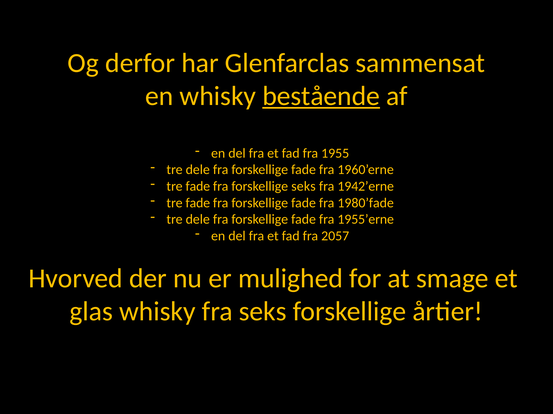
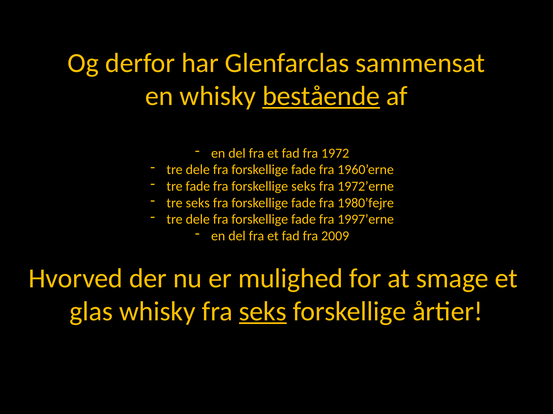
1955: 1955 -> 1972 (335, 153)
1942’erne: 1942’erne -> 1972’erne (366, 187)
fade: fade -> seks (198, 203)
1980’fade: 1980’fade -> 1980’fejre (366, 203)
1955’erne: 1955’erne -> 1997’erne (366, 220)
2057: 2057 -> 2009 (335, 236)
seks underline: none -> present (263, 312)
